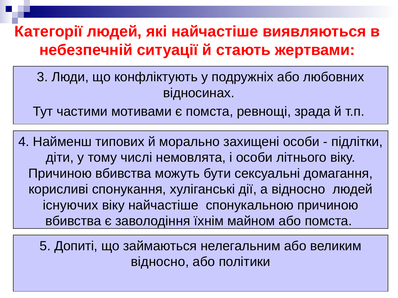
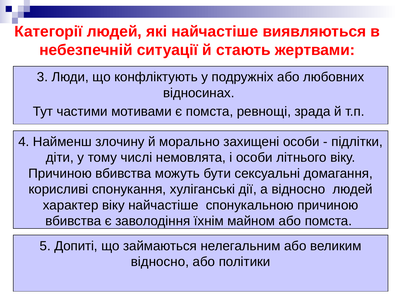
типових: типових -> злочину (120, 142)
існуючих: існуючих -> характер (71, 206)
